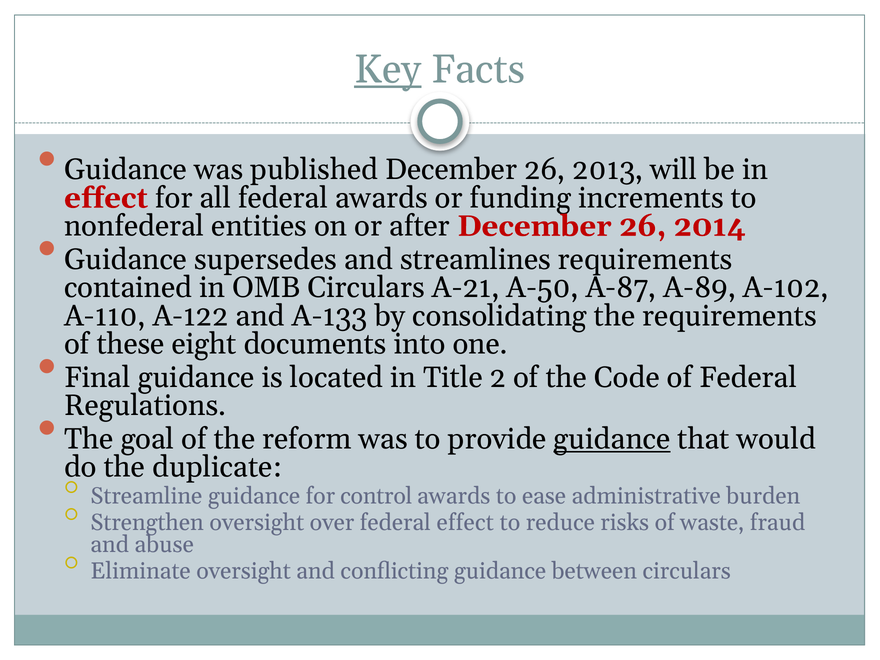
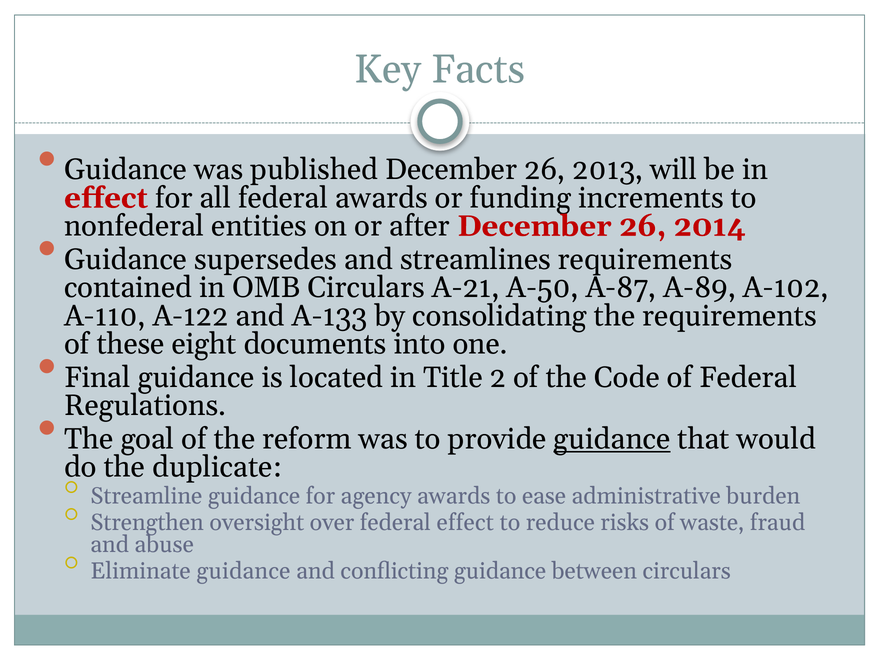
Key underline: present -> none (388, 69)
control: control -> agency (376, 496)
Eliminate oversight: oversight -> guidance (243, 571)
